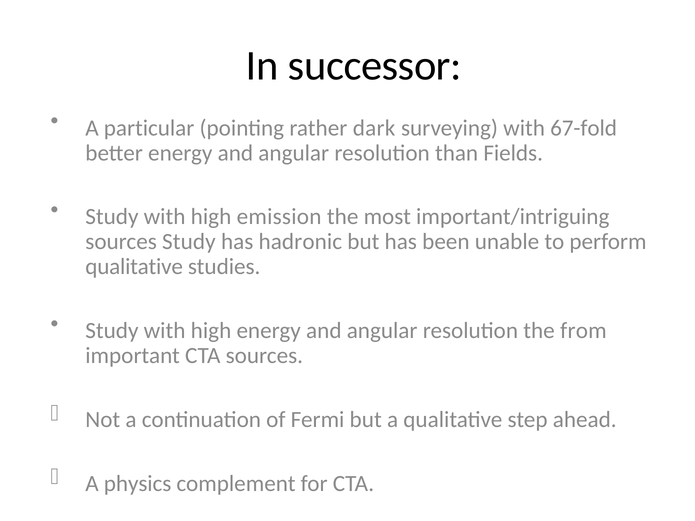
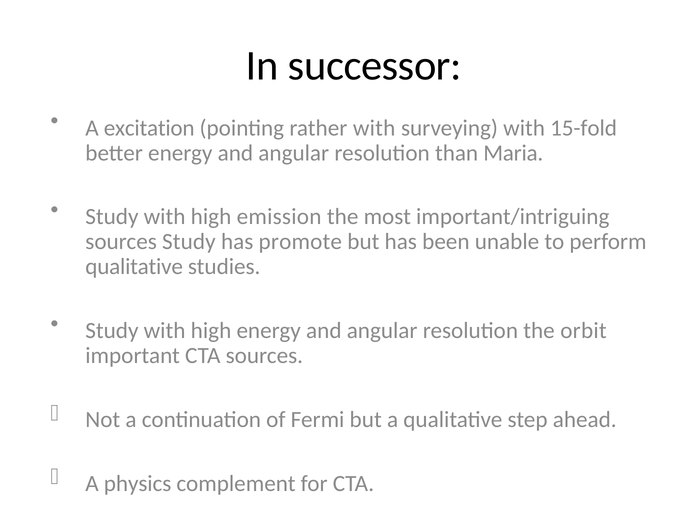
particular: particular -> excitation (149, 128)
rather dark: dark -> with (374, 128)
67-fold: 67-fold -> 15-fold (584, 128)
Fields: Fields -> Maria (513, 153)
hadronic: hadronic -> promote (300, 242)
from: from -> orbit (583, 331)
